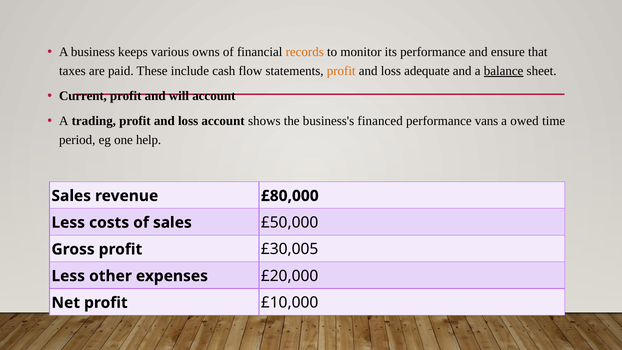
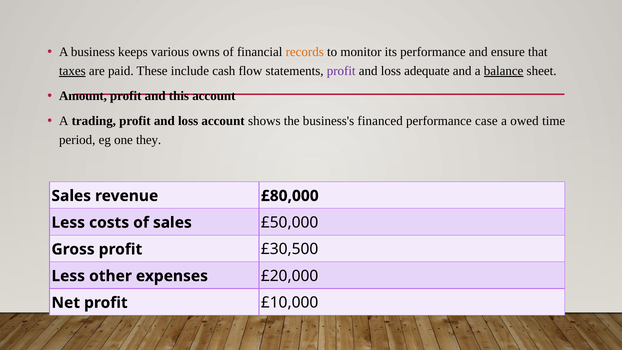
taxes underline: none -> present (72, 71)
profit colour: orange -> purple (341, 71)
Current: Current -> Amount (83, 96)
will: will -> this (179, 96)
vans: vans -> case (486, 121)
help: help -> they (149, 140)
£30,005: £30,005 -> £30,500 (290, 249)
